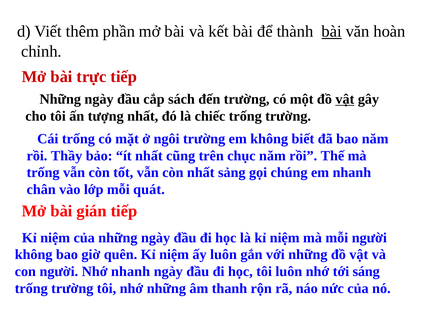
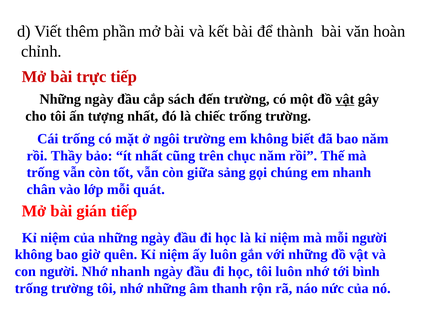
bài underline: present -> none (332, 31)
còn nhất: nhất -> giữa (201, 173)
sáng: sáng -> bình (366, 272)
